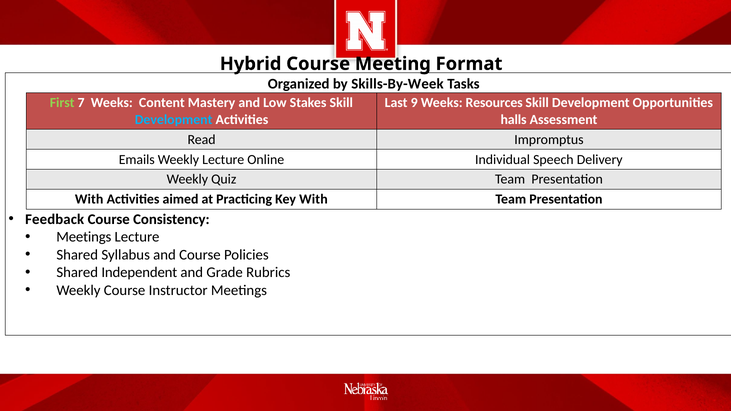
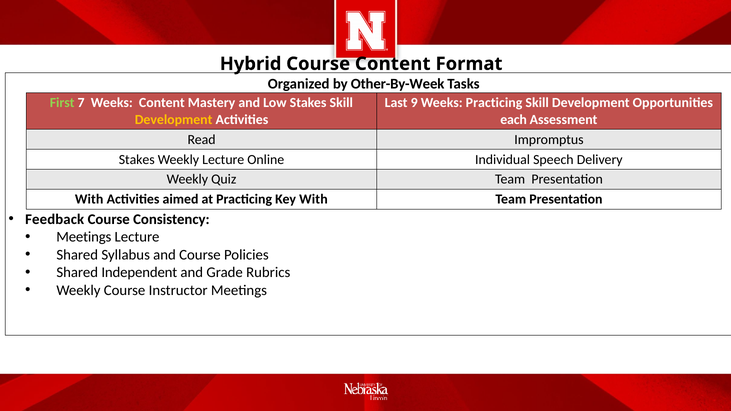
Course Meeting: Meeting -> Content (393, 64)
Skills-By-Week: Skills-By-Week -> Other-By-Week (398, 84)
Weeks Resources: Resources -> Practicing (494, 103)
Development colour: light blue -> yellow (174, 120)
halls: halls -> each (514, 120)
Emails: Emails -> Stakes (137, 160)
